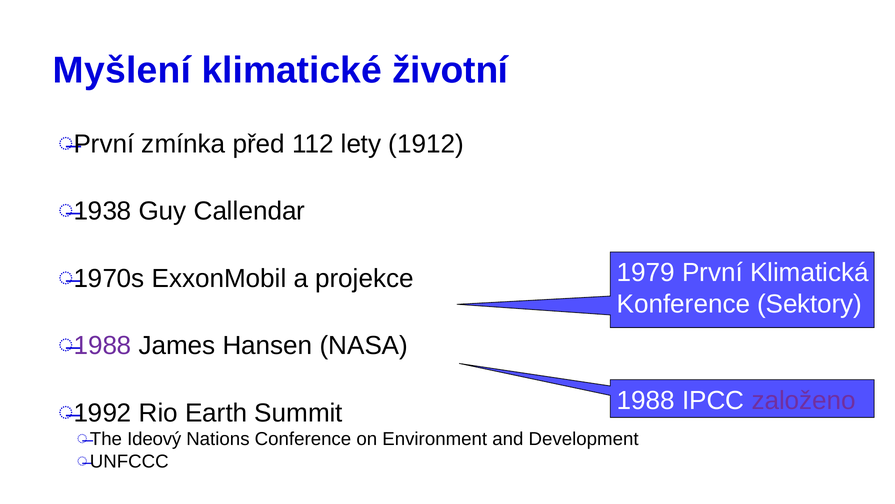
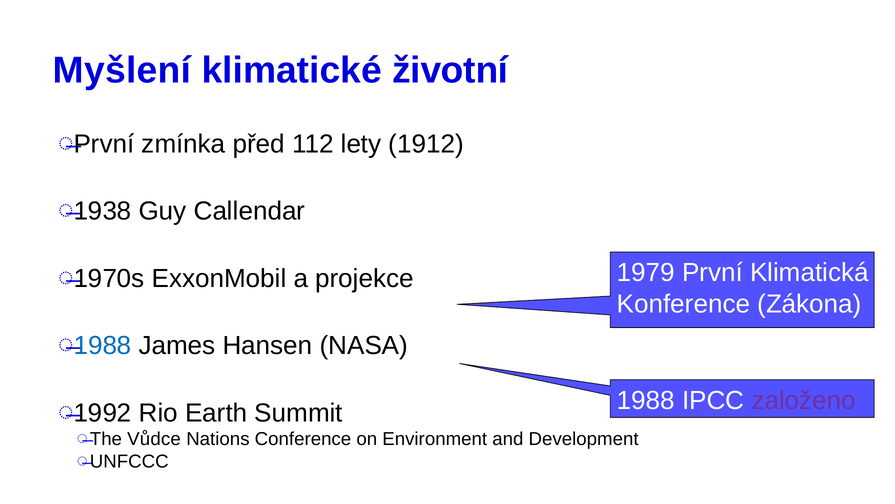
Sektory: Sektory -> Zákona (809, 304)
1988 colour: purple -> blue (103, 345)
Ideový: Ideový -> Vůdce (154, 439)
